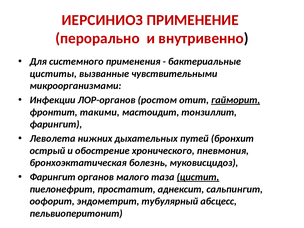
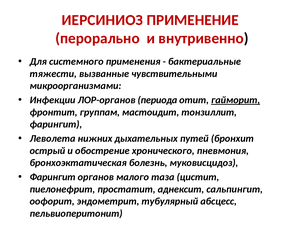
циститы: циститы -> тяжести (53, 74)
ростом: ростом -> периода (157, 100)
такими: такими -> группам (100, 112)
цистит underline: present -> none (198, 177)
